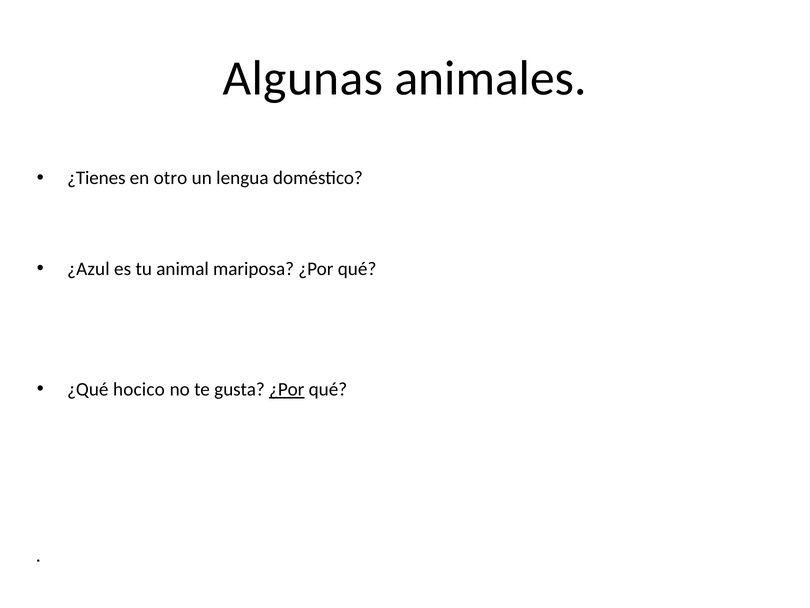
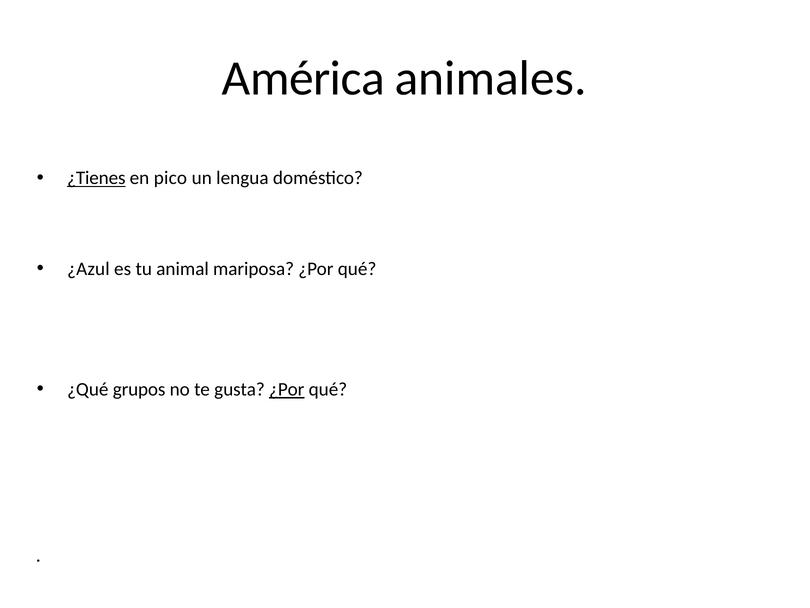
Algunas: Algunas -> América (303, 78)
¿Tienes underline: none -> present (96, 178)
otro: otro -> pico (170, 178)
hocico: hocico -> grupos (139, 389)
